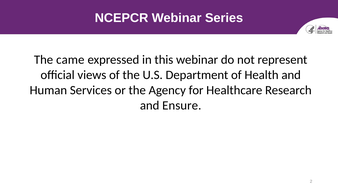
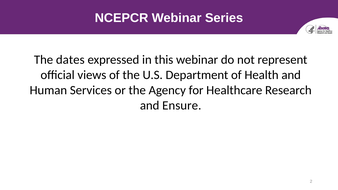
came: came -> dates (70, 60)
